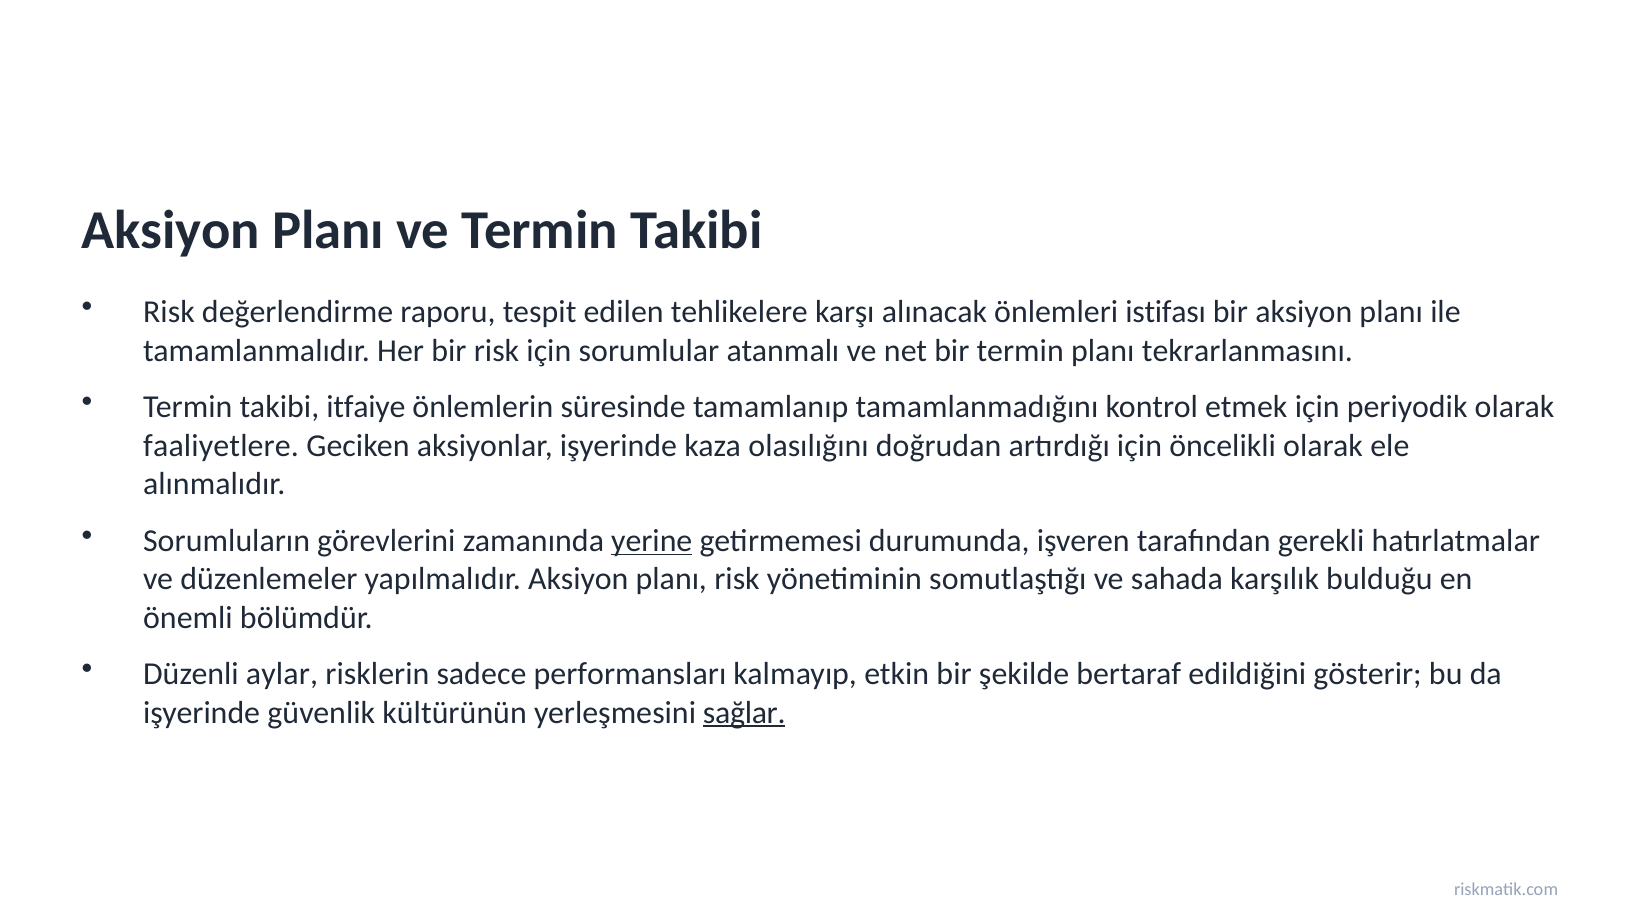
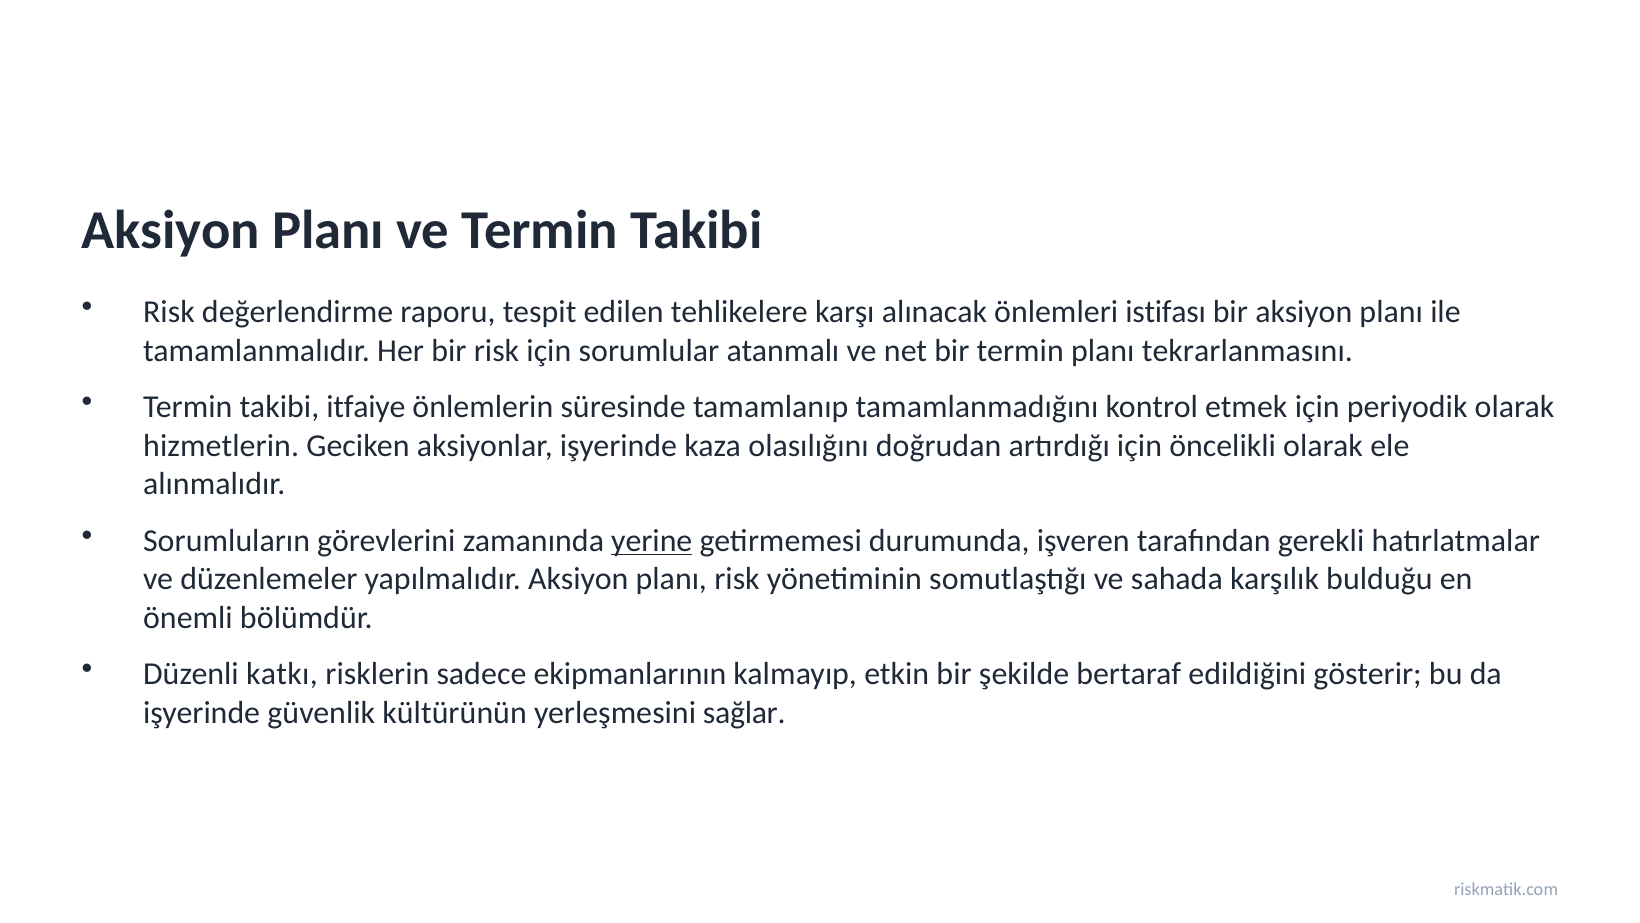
faaliyetlere: faaliyetlere -> hizmetlerin (221, 446)
aylar: aylar -> katkı (282, 674)
performansları: performansları -> ekipmanlarının (630, 674)
sağlar underline: present -> none (744, 712)
